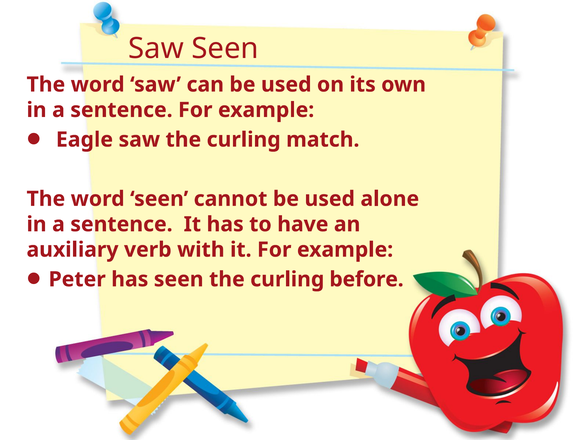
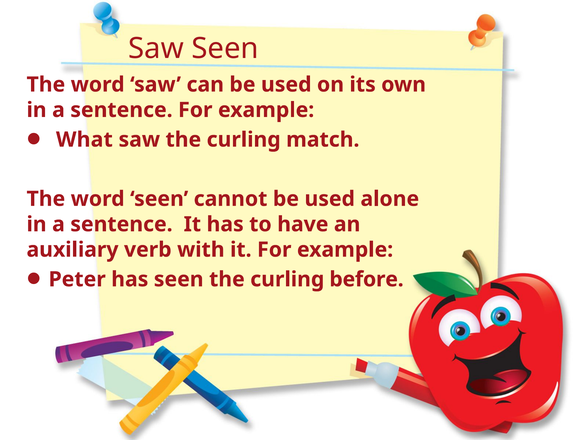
Eagle: Eagle -> What (84, 140)
